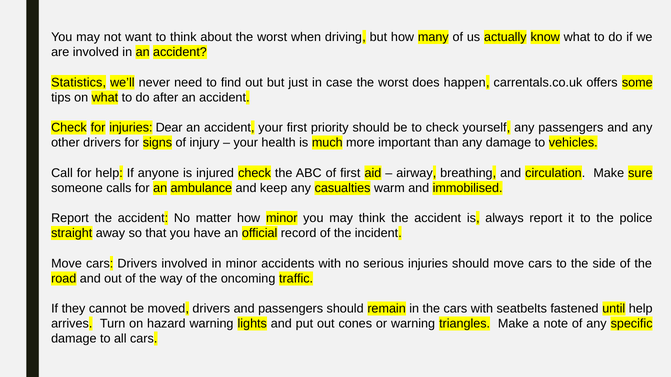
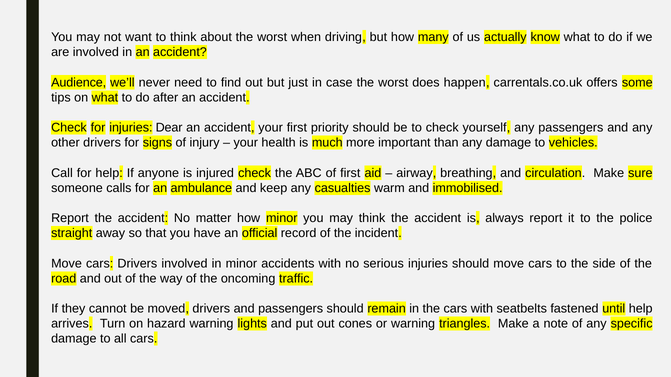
Statistics: Statistics -> Audience (79, 83)
